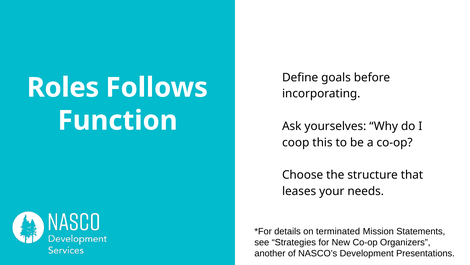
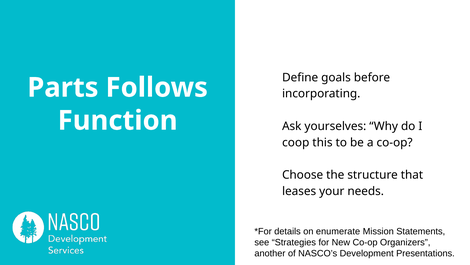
Roles: Roles -> Parts (63, 87)
terminated: terminated -> enumerate (338, 231)
